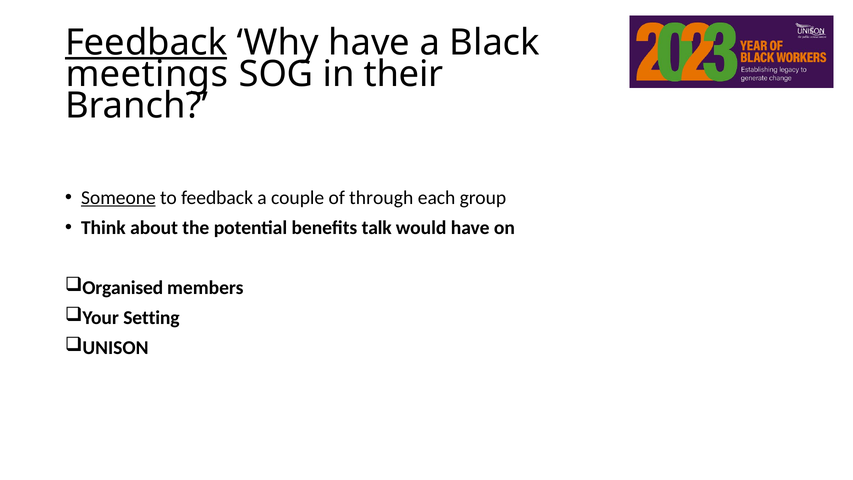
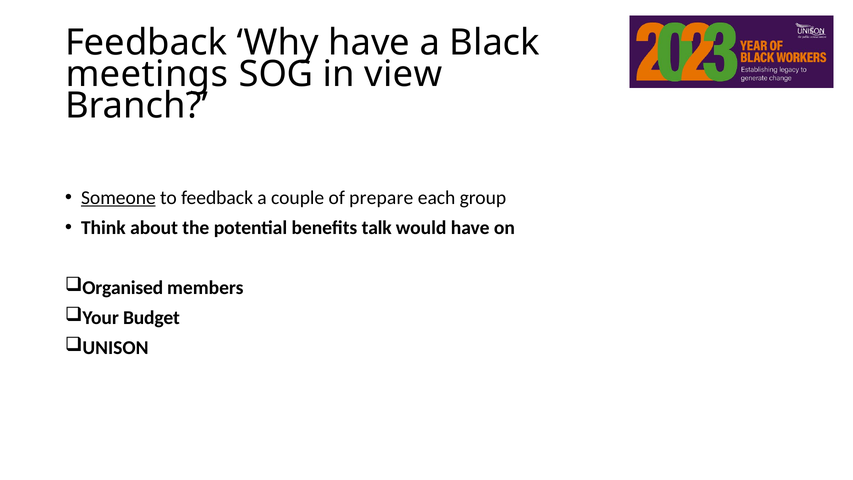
Feedback underline: present -> none (146, 43)
their: their -> view (403, 74)
through: through -> prepare (381, 198)
Setting: Setting -> Budget (151, 318)
